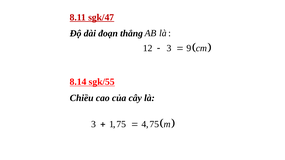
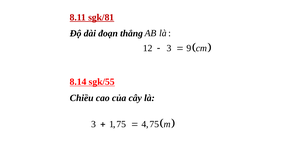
sgk/47: sgk/47 -> sgk/81 (101, 17)
